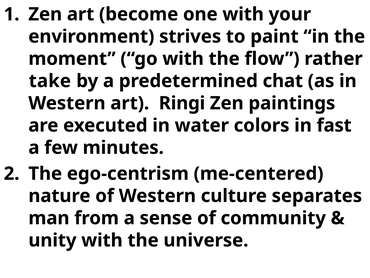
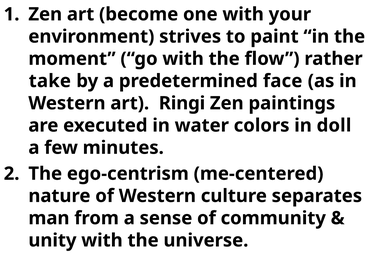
chat: chat -> face (283, 81)
fast: fast -> doll (334, 125)
